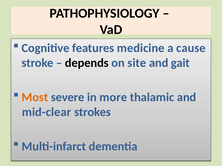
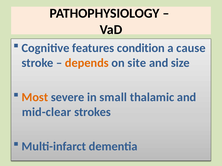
medicine: medicine -> condition (141, 48)
depends colour: black -> orange (87, 63)
gait: gait -> size (180, 63)
more: more -> small (113, 98)
